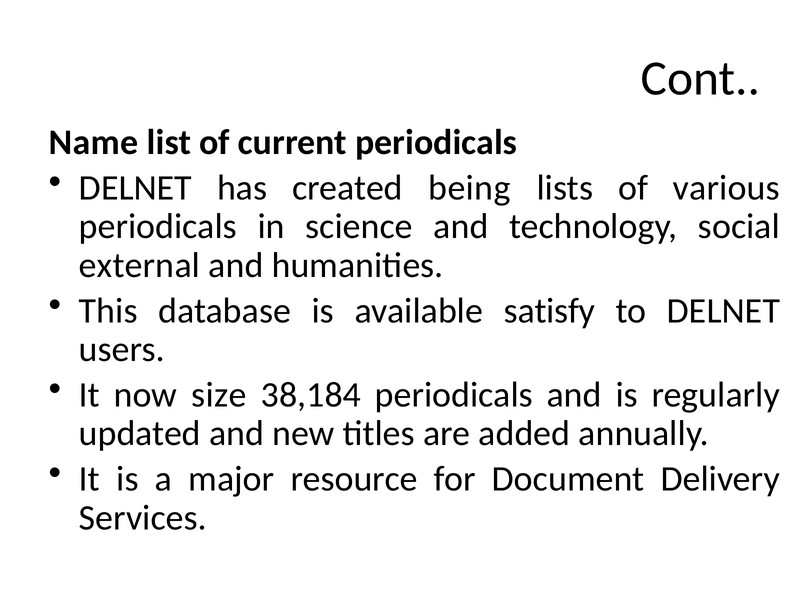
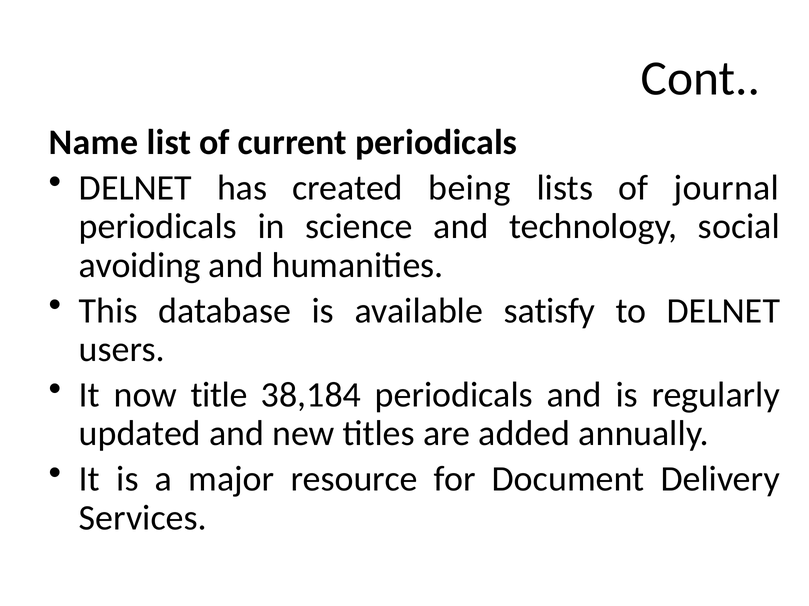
various: various -> journal (726, 188)
external: external -> avoiding (140, 266)
size: size -> title (219, 395)
